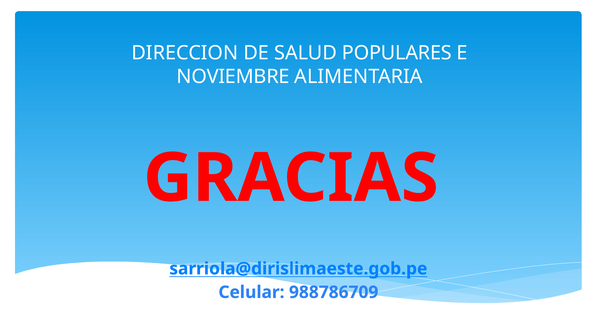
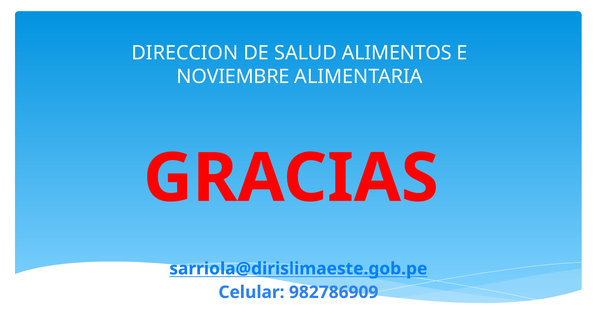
POPULARES: POPULARES -> ALIMENTOS (397, 53)
988786709: 988786709 -> 982786909 (334, 292)
